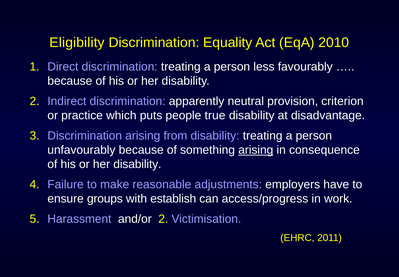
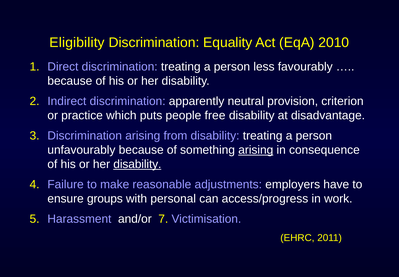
true: true -> free (215, 116)
disability underline: none -> present (137, 164)
establish: establish -> personal (173, 199)
and/or 2: 2 -> 7 (163, 219)
